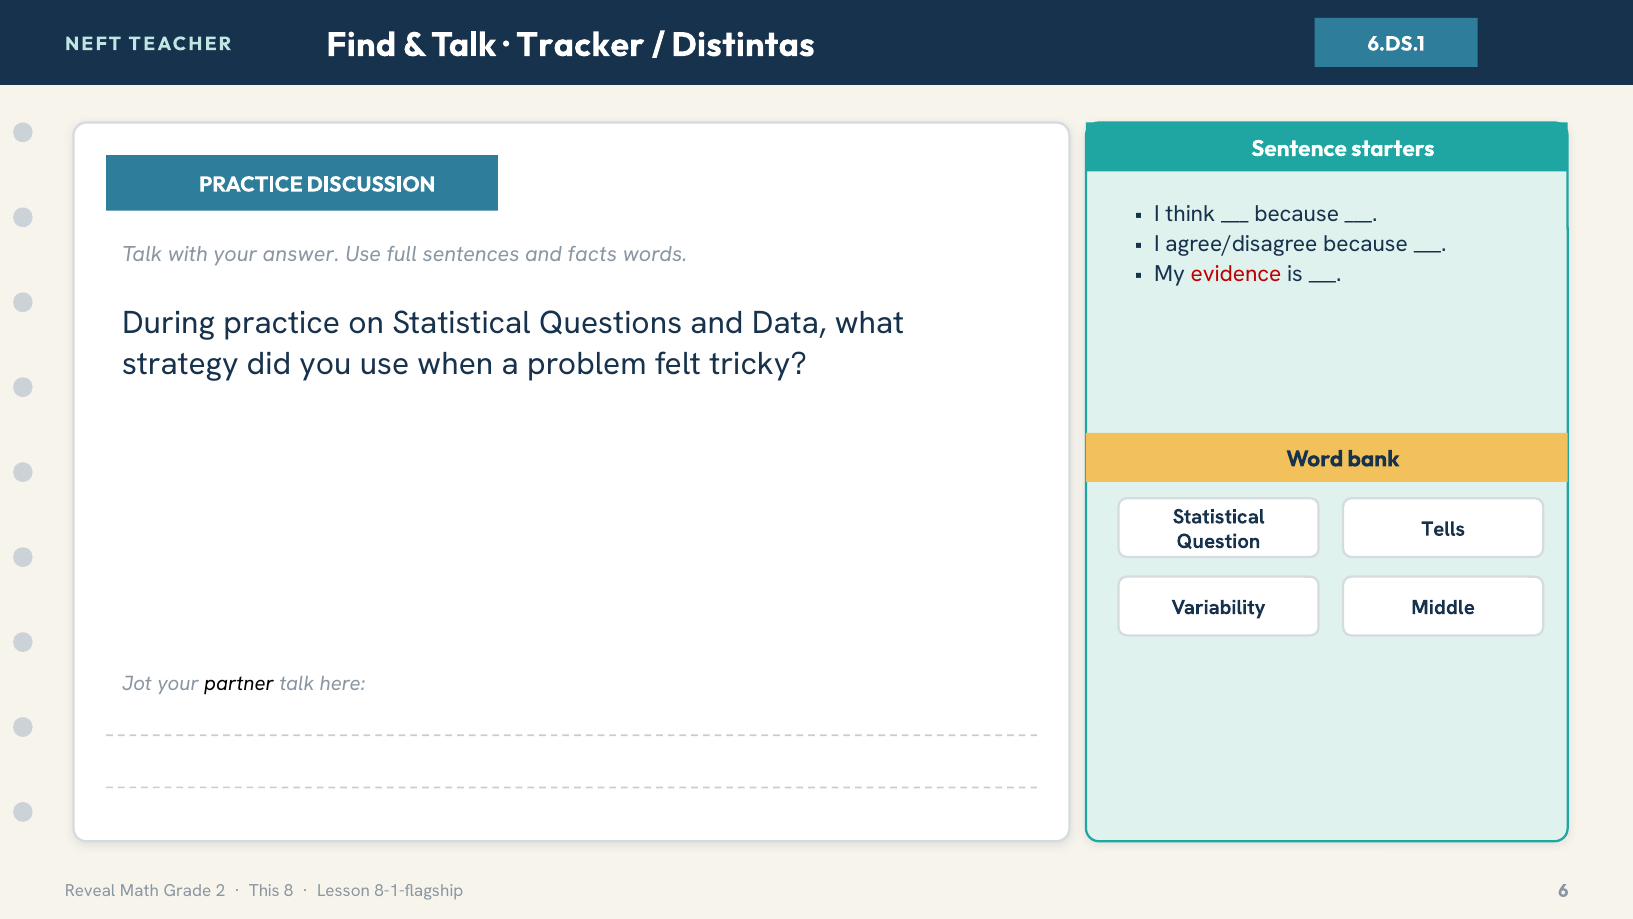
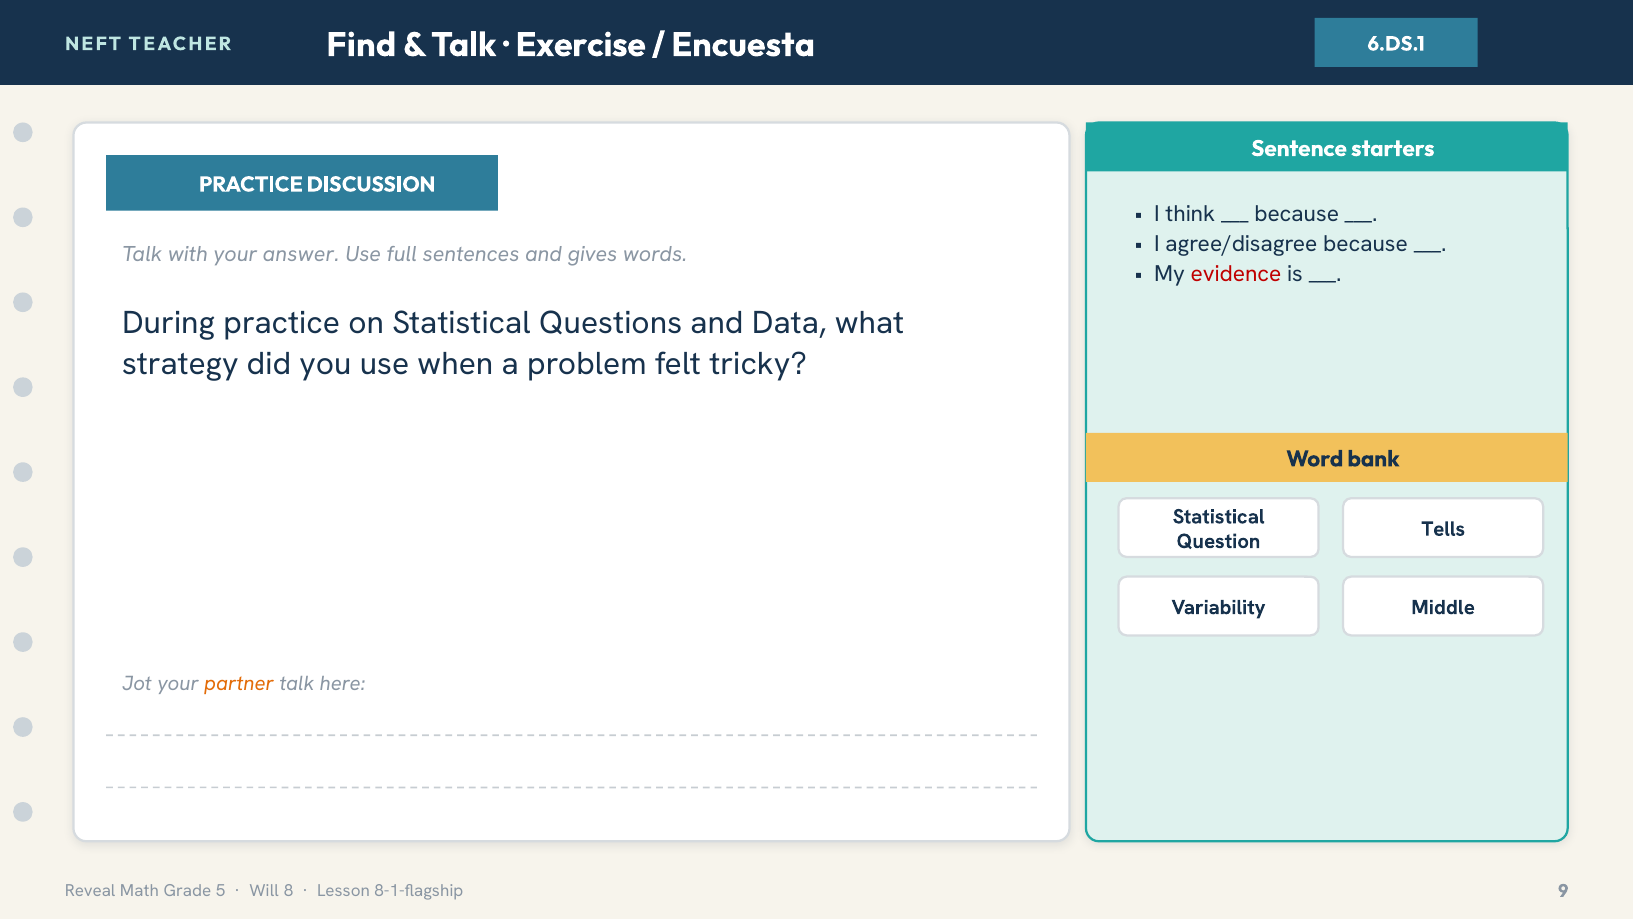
Tracker: Tracker -> Exercise (581, 45)
Distintas: Distintas -> Encuesta (743, 45)
facts: facts -> gives (593, 255)
partner colour: black -> orange (239, 683)
2: 2 -> 5 (221, 890)
This: This -> Will (264, 890)
6: 6 -> 9 (1563, 890)
